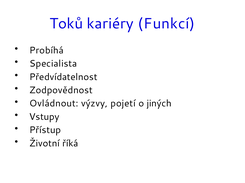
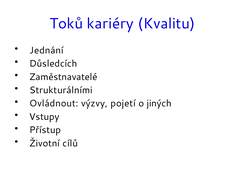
Funkcí: Funkcí -> Kvalitu (166, 24)
Probíhá: Probíhá -> Jednání (46, 50)
Specialista: Specialista -> Důsledcích (53, 64)
Předvídatelnost: Předvídatelnost -> Zaměstnavatelé (63, 77)
Zodpovědnost: Zodpovědnost -> Strukturálními (61, 91)
říká: říká -> cílů (70, 144)
